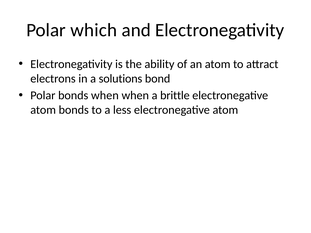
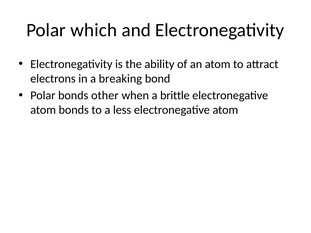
solutions: solutions -> breaking (120, 79)
bonds when: when -> other (105, 96)
